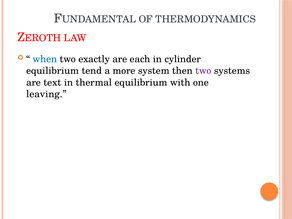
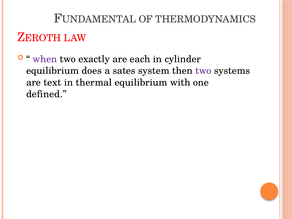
when colour: blue -> purple (45, 59)
tend: tend -> does (92, 71)
more: more -> sates (124, 71)
leaving: leaving -> defined (46, 94)
